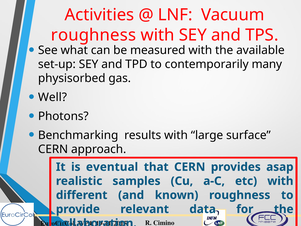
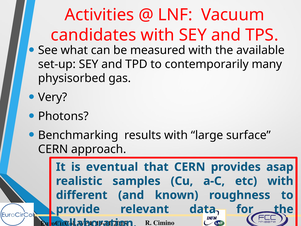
roughness: roughness -> candidates (94, 35)
Well: Well -> Very (53, 97)
